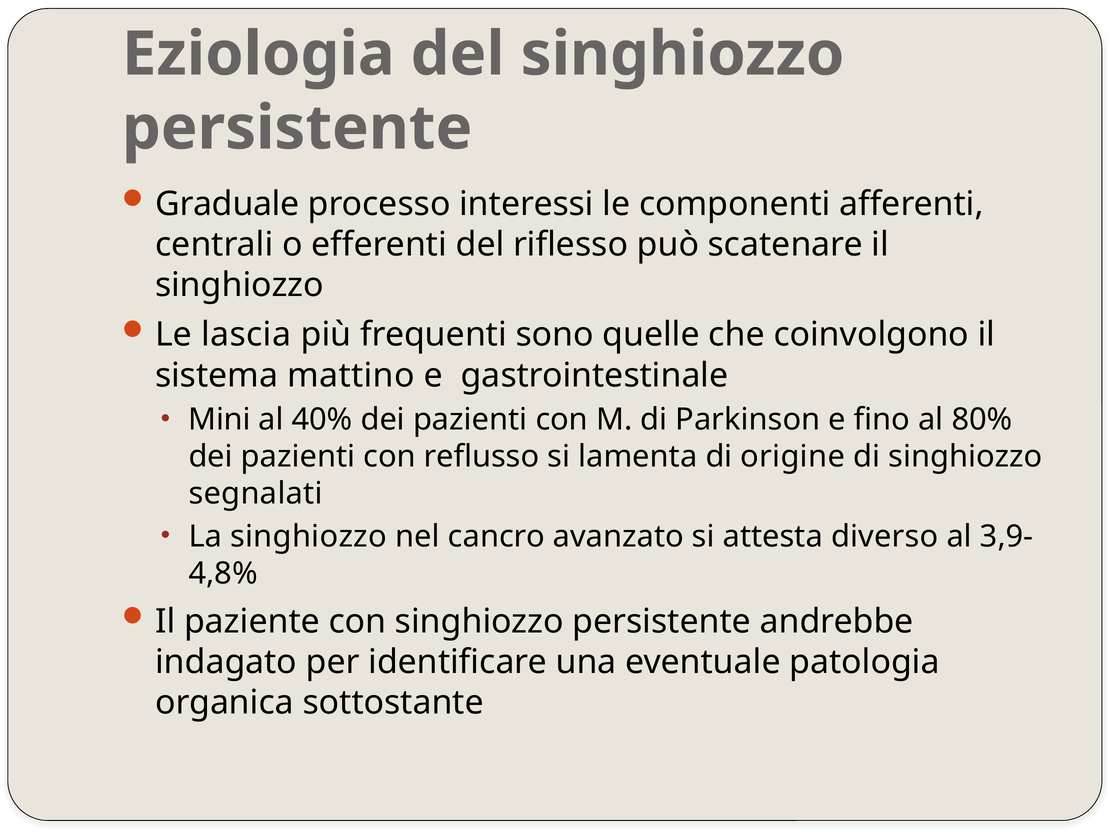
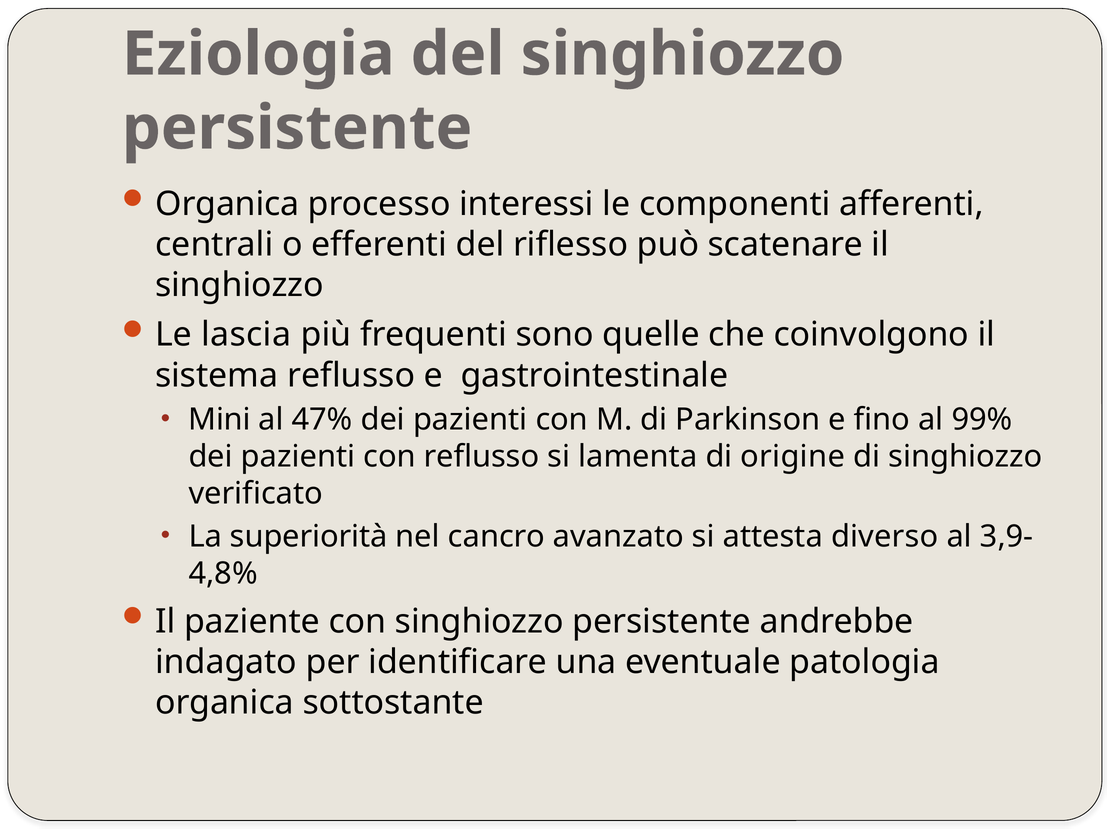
Graduale: Graduale -> Organica (227, 204)
sistema mattino: mattino -> reflusso (351, 376)
40%: 40% -> 47% (322, 420)
80%: 80% -> 99% (982, 420)
segnalati: segnalati -> verificato (256, 494)
La singhiozzo: singhiozzo -> superiorità (309, 537)
